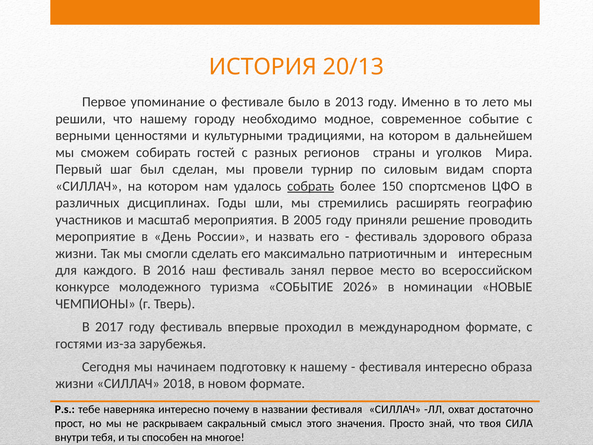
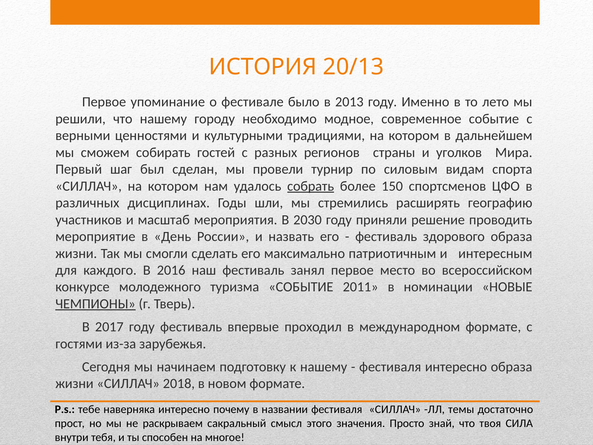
2005: 2005 -> 2030 (308, 220)
2026: 2026 -> 2011 (361, 287)
ЧЕМПИОНЫ underline: none -> present (95, 304)
охват: охват -> темы (461, 409)
